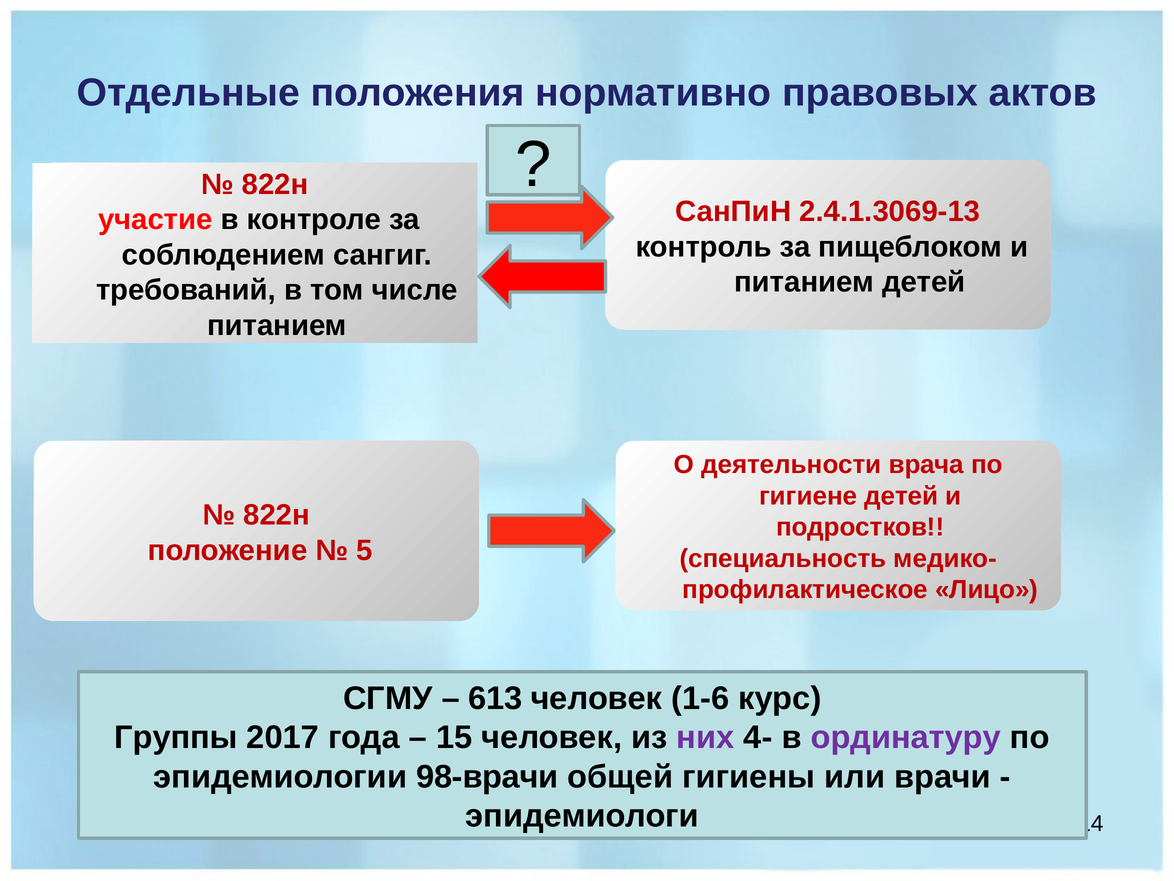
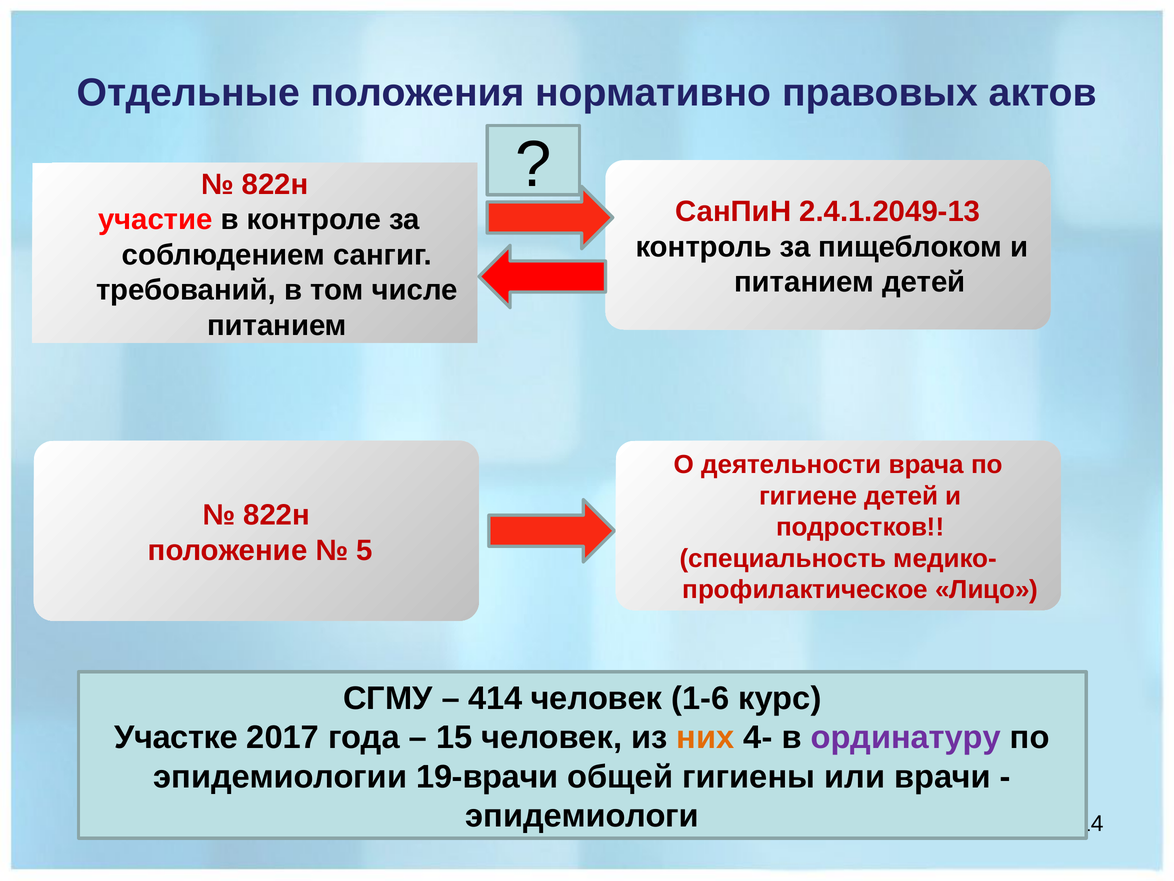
2.4.1.3069-13: 2.4.1.3069-13 -> 2.4.1.2049-13 (890, 212)
613: 613 -> 414 (495, 698)
Группы: Группы -> Участке (176, 737)
них colour: purple -> orange (705, 737)
98-врачи: 98-врачи -> 19-врачи (487, 776)
